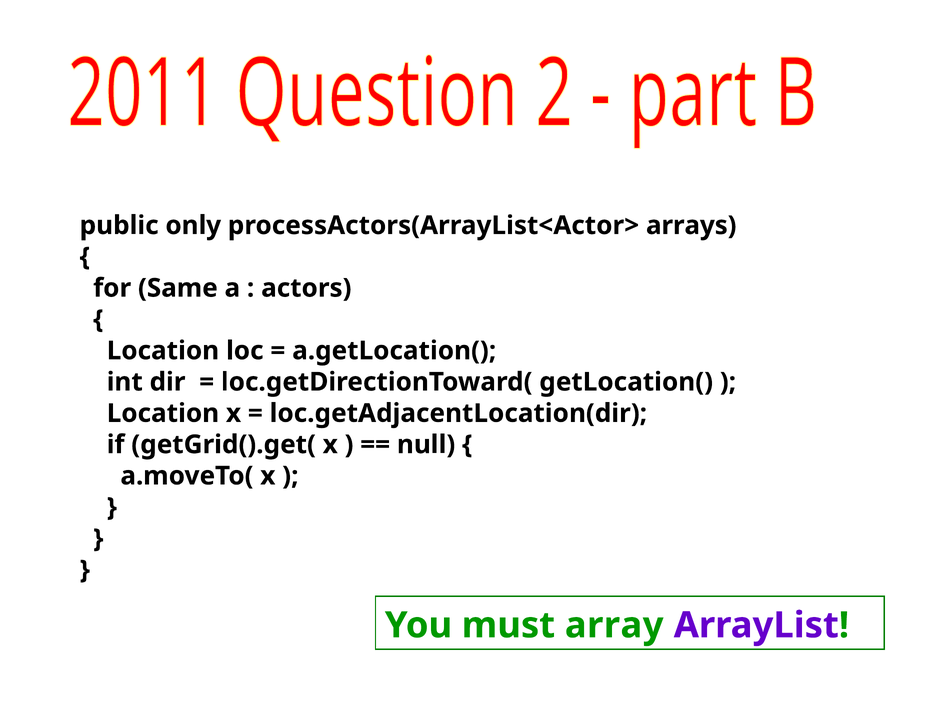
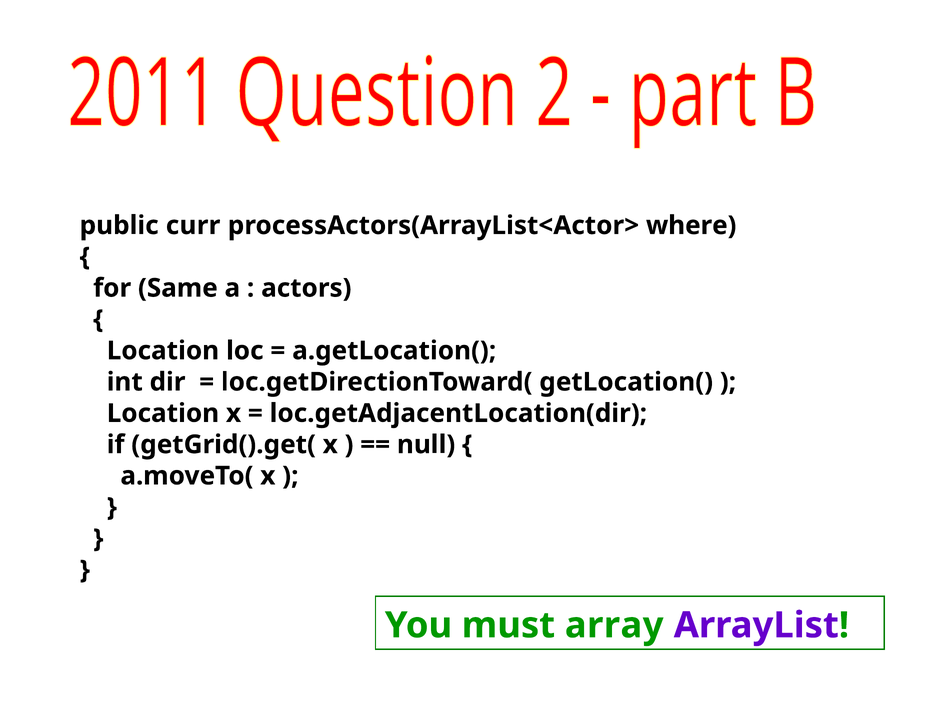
only: only -> curr (193, 226)
arrays: arrays -> where (691, 226)
